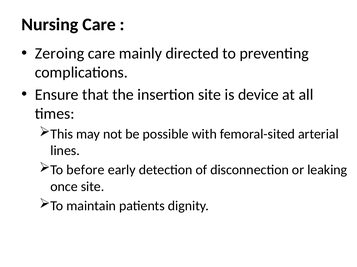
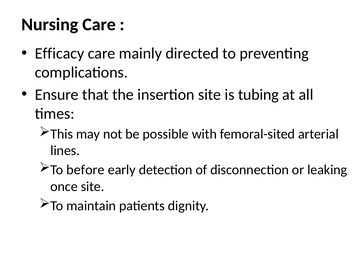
Zeroing: Zeroing -> Efficacy (60, 54)
device: device -> tubing (258, 95)
